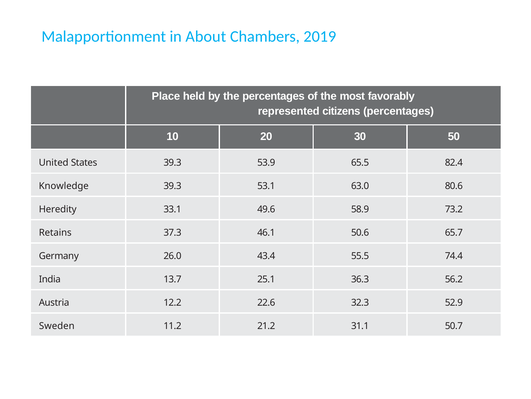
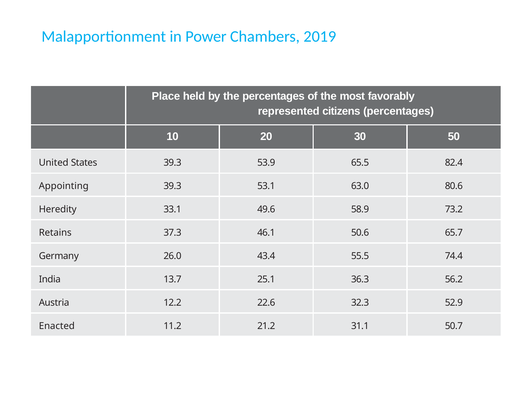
About: About -> Power (206, 36)
Knowledge: Knowledge -> Appointing (64, 186)
Sweden: Sweden -> Enacted (57, 326)
